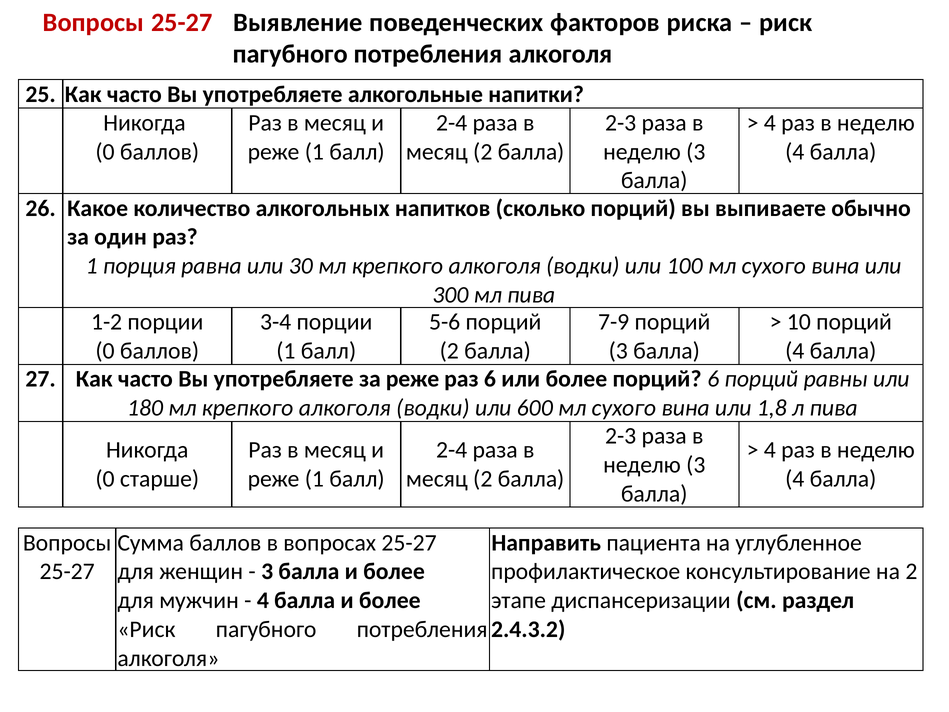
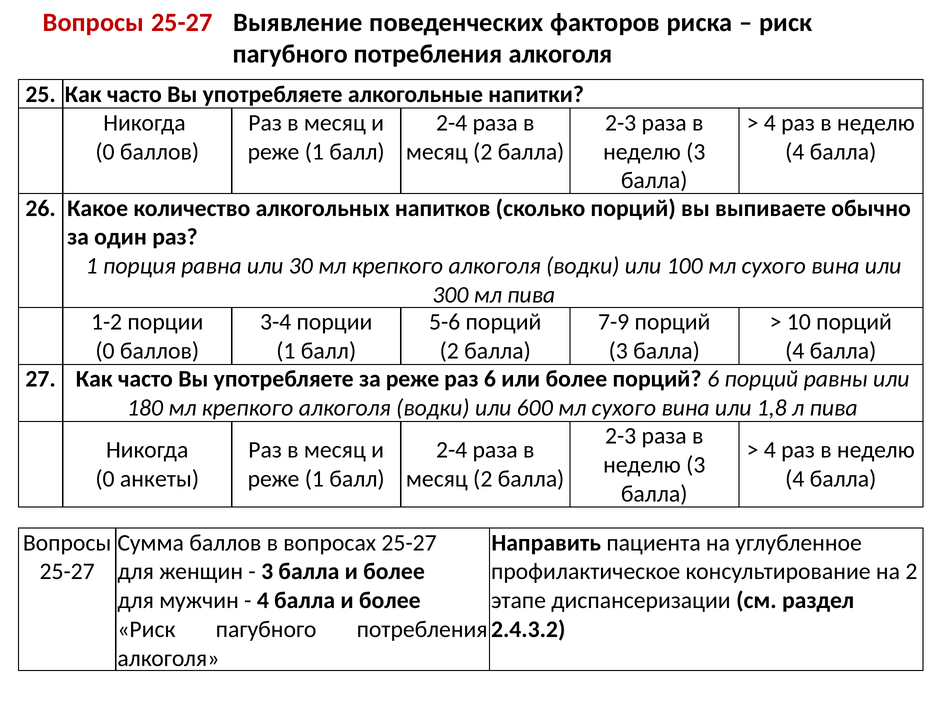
старше: старше -> анкеты (159, 479)
